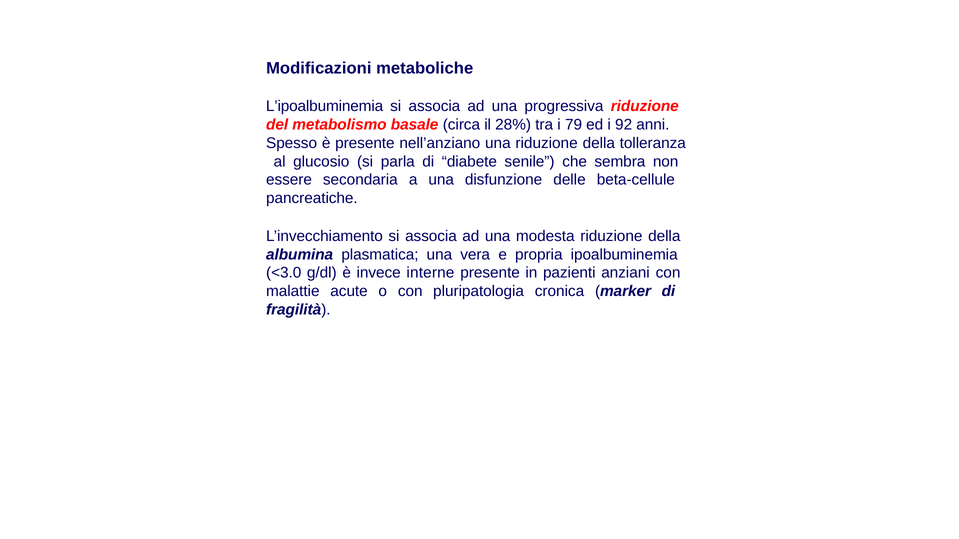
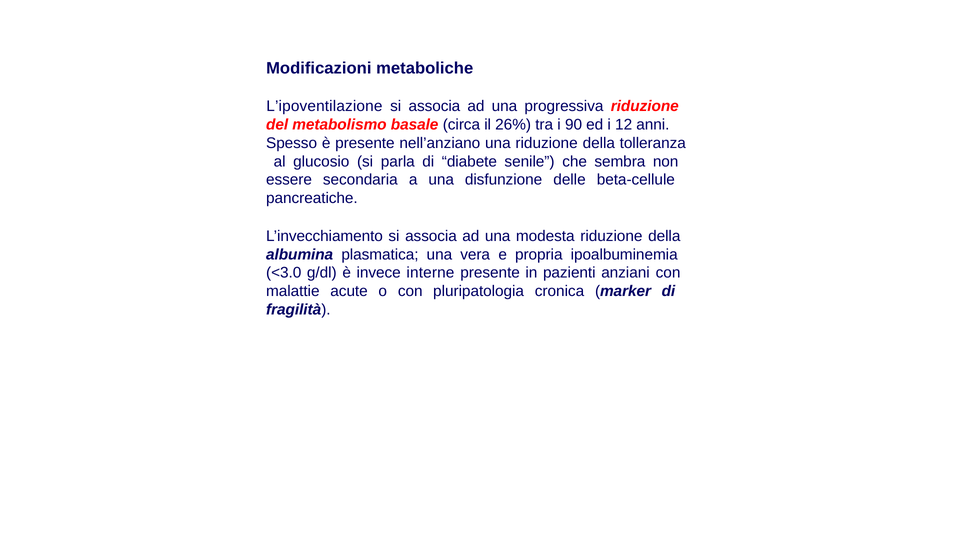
L’ipoalbuminemia: L’ipoalbuminemia -> L’ipoventilazione (324, 106)
28%: 28% -> 26% (513, 125)
79: 79 -> 90 (574, 125)
92: 92 -> 12 (624, 125)
